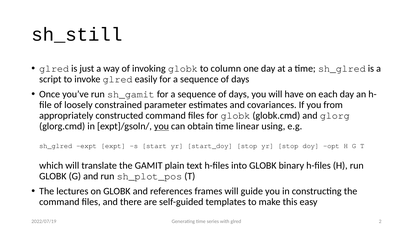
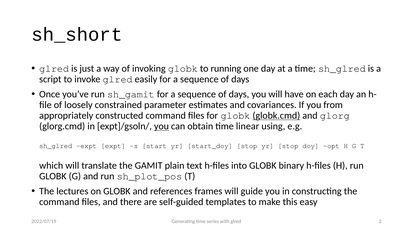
sh_still: sh_still -> sh_short (77, 35)
column: column -> running (226, 69)
globk.cmd underline: none -> present (276, 116)
